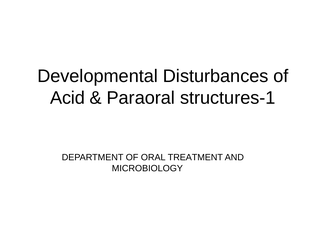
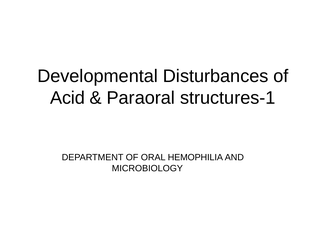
TREATMENT: TREATMENT -> HEMOPHILIA (195, 157)
